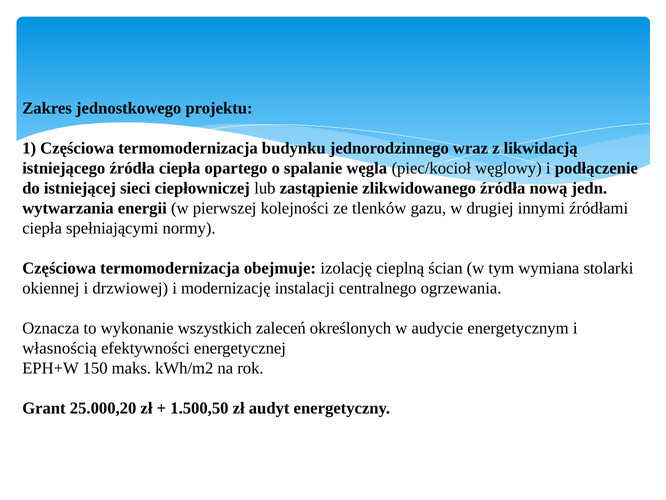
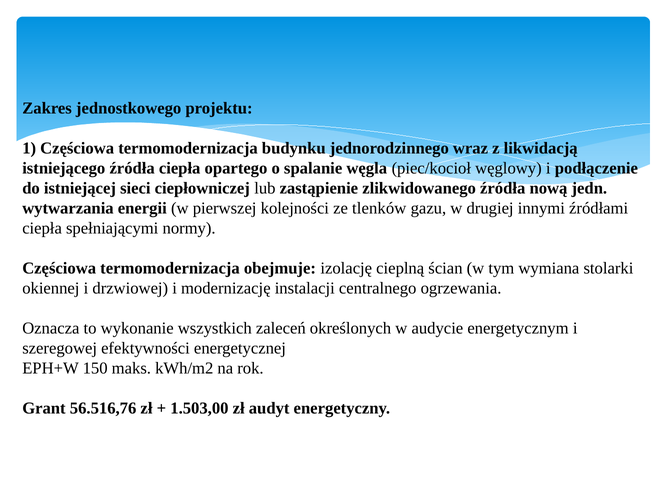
własnością: własnością -> szeregowej (60, 348)
25.000,20: 25.000,20 -> 56.516,76 (103, 408)
1.500,50: 1.500,50 -> 1.503,00 (199, 408)
